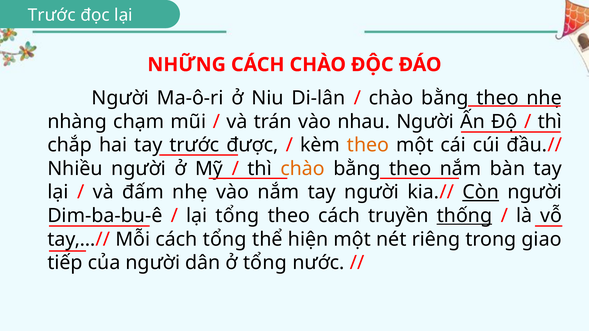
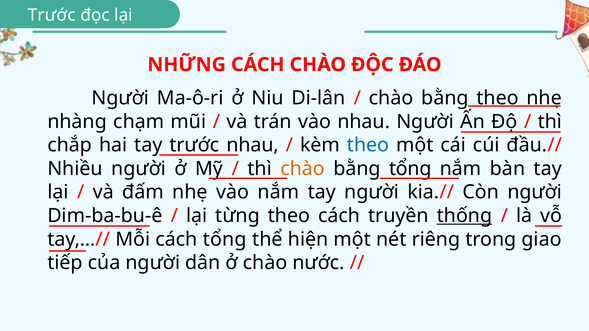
trước được: được -> nhau (253, 145)
theo colour: orange -> blue (368, 145)
theo: theo -> tổng (410, 169)
Còn underline: present -> none (481, 192)
lại tổng: tổng -> từng (238, 216)
ở tổng: tổng -> chào (265, 263)
